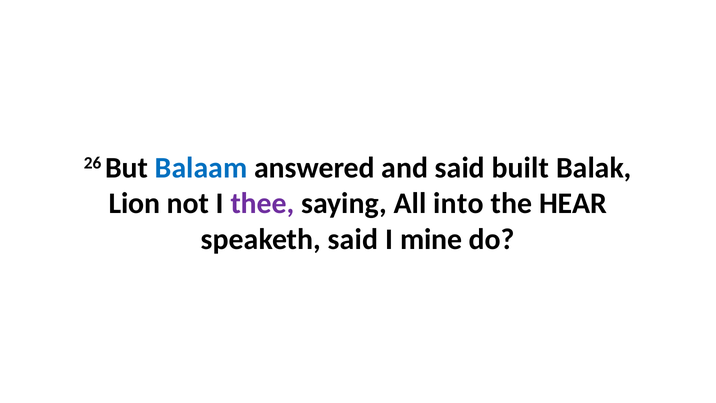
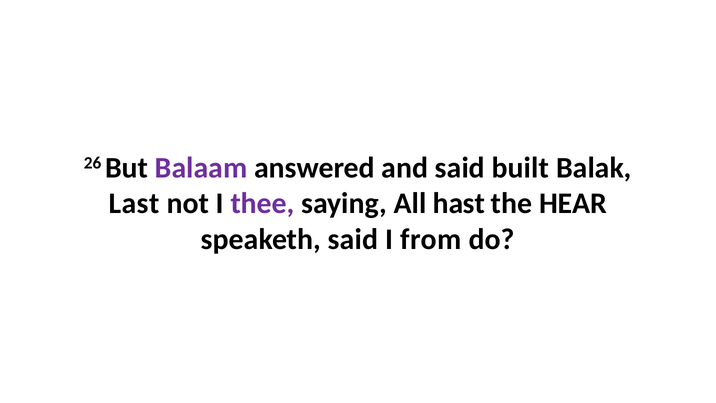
Balaam colour: blue -> purple (201, 168)
Lion: Lion -> Last (134, 203)
into: into -> hast (459, 203)
mine: mine -> from (431, 239)
